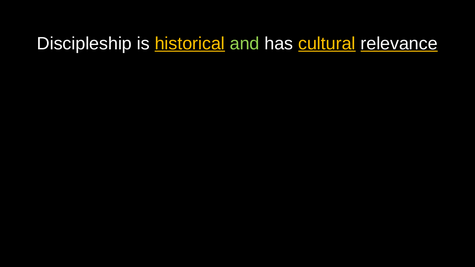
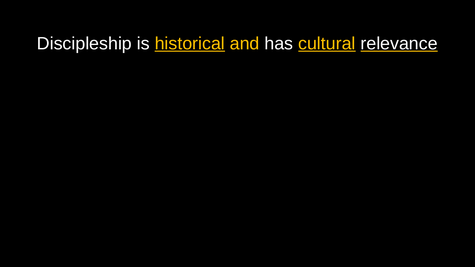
and colour: light green -> yellow (245, 43)
